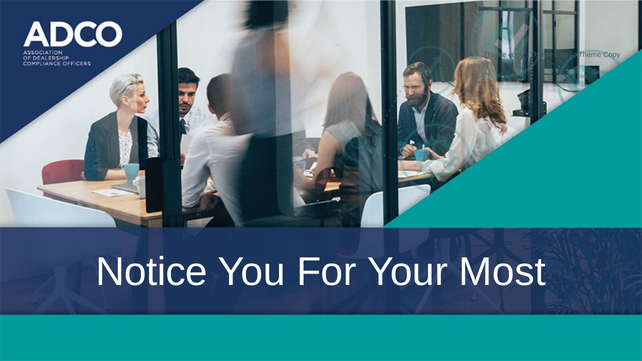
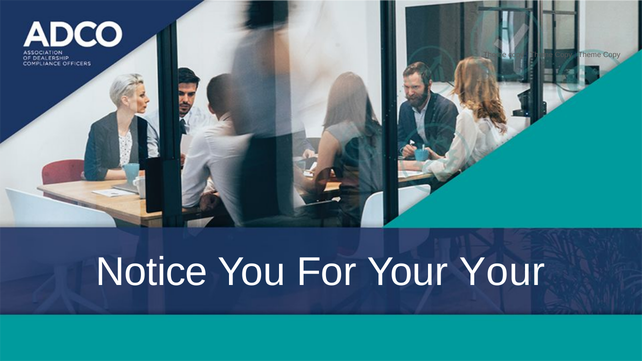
Your Most: Most -> Your (502, 272)
